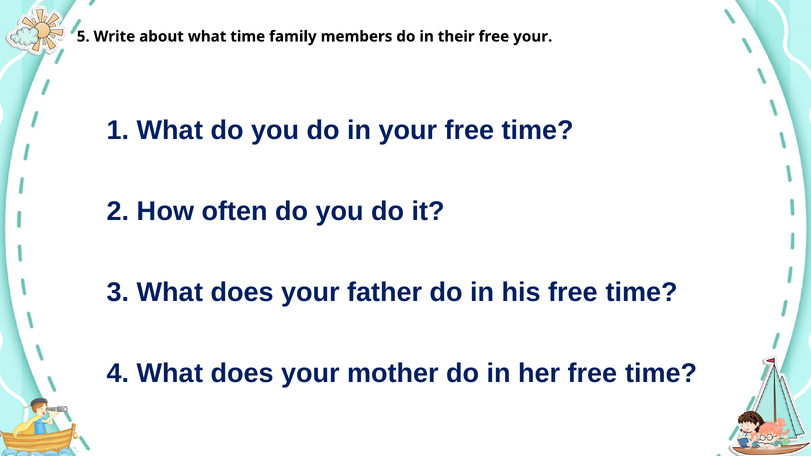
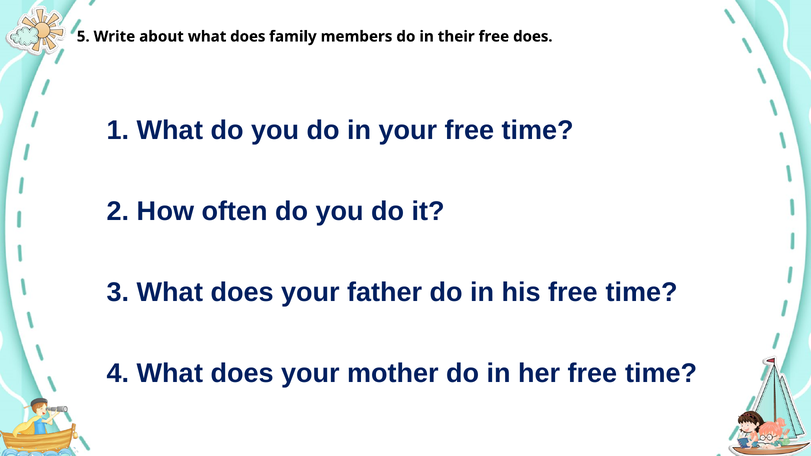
about what time: time -> does (248, 37)
free your: your -> does (533, 37)
